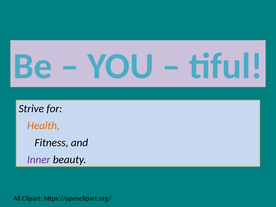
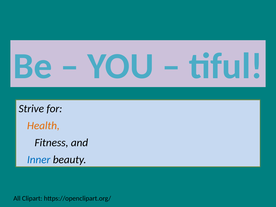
Inner colour: purple -> blue (39, 160)
